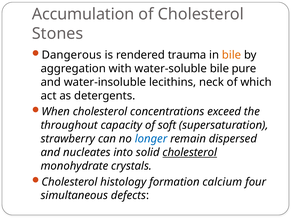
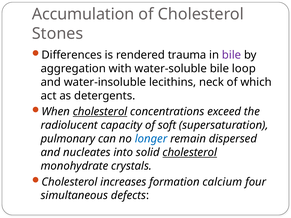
Dangerous: Dangerous -> Differences (72, 55)
bile colour: orange -> purple (232, 55)
pure: pure -> loop (244, 69)
cholesterol underline: none -> present (100, 112)
throughout: throughout -> radiolucent (69, 125)
strawberry: strawberry -> pulmonary (68, 139)
histology: histology -> increases (123, 182)
